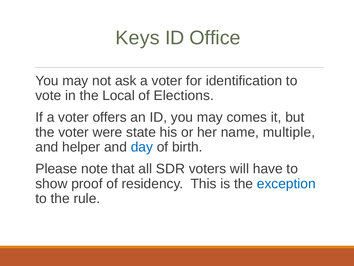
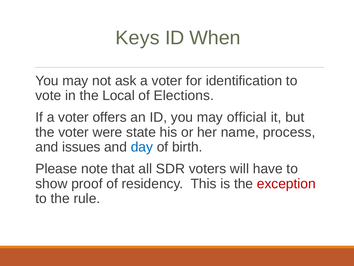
Office: Office -> When (215, 38)
comes: comes -> official (247, 117)
multiple: multiple -> process (289, 132)
helper: helper -> issues (81, 147)
exception colour: blue -> red (286, 183)
